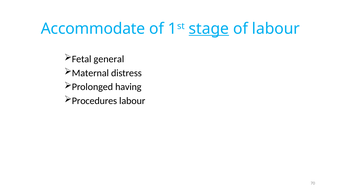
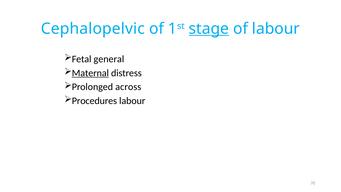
Accommodate: Accommodate -> Cephalopelvic (93, 29)
Maternal underline: none -> present (90, 73)
having: having -> across (128, 87)
